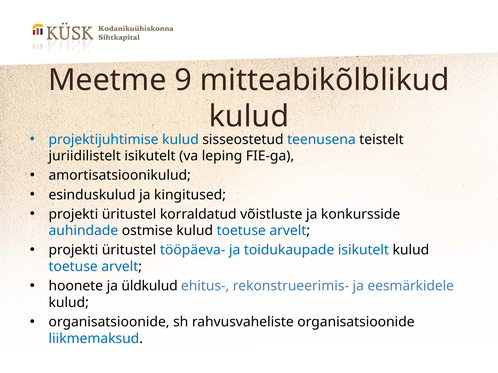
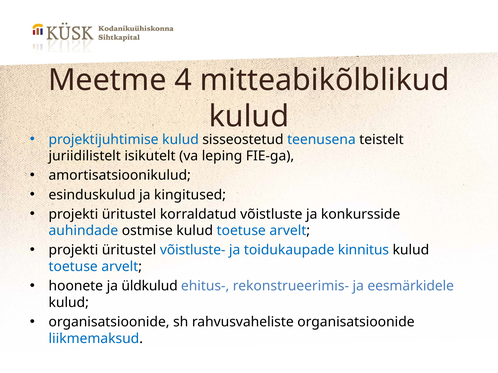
9: 9 -> 4 (183, 80)
tööpäeva-: tööpäeva- -> võistluste- (193, 250)
toidukaupade isikutelt: isikutelt -> kinnitus (363, 250)
